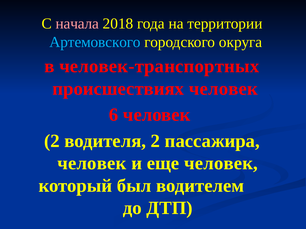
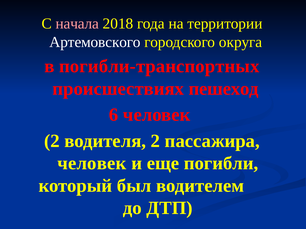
Артемовского colour: light blue -> white (95, 42)
человек-транспортных: человек-транспортных -> погибли-транспортных (159, 66)
происшествиях человек: человек -> пешеход (224, 89)
еще человек: человек -> погибли (221, 164)
